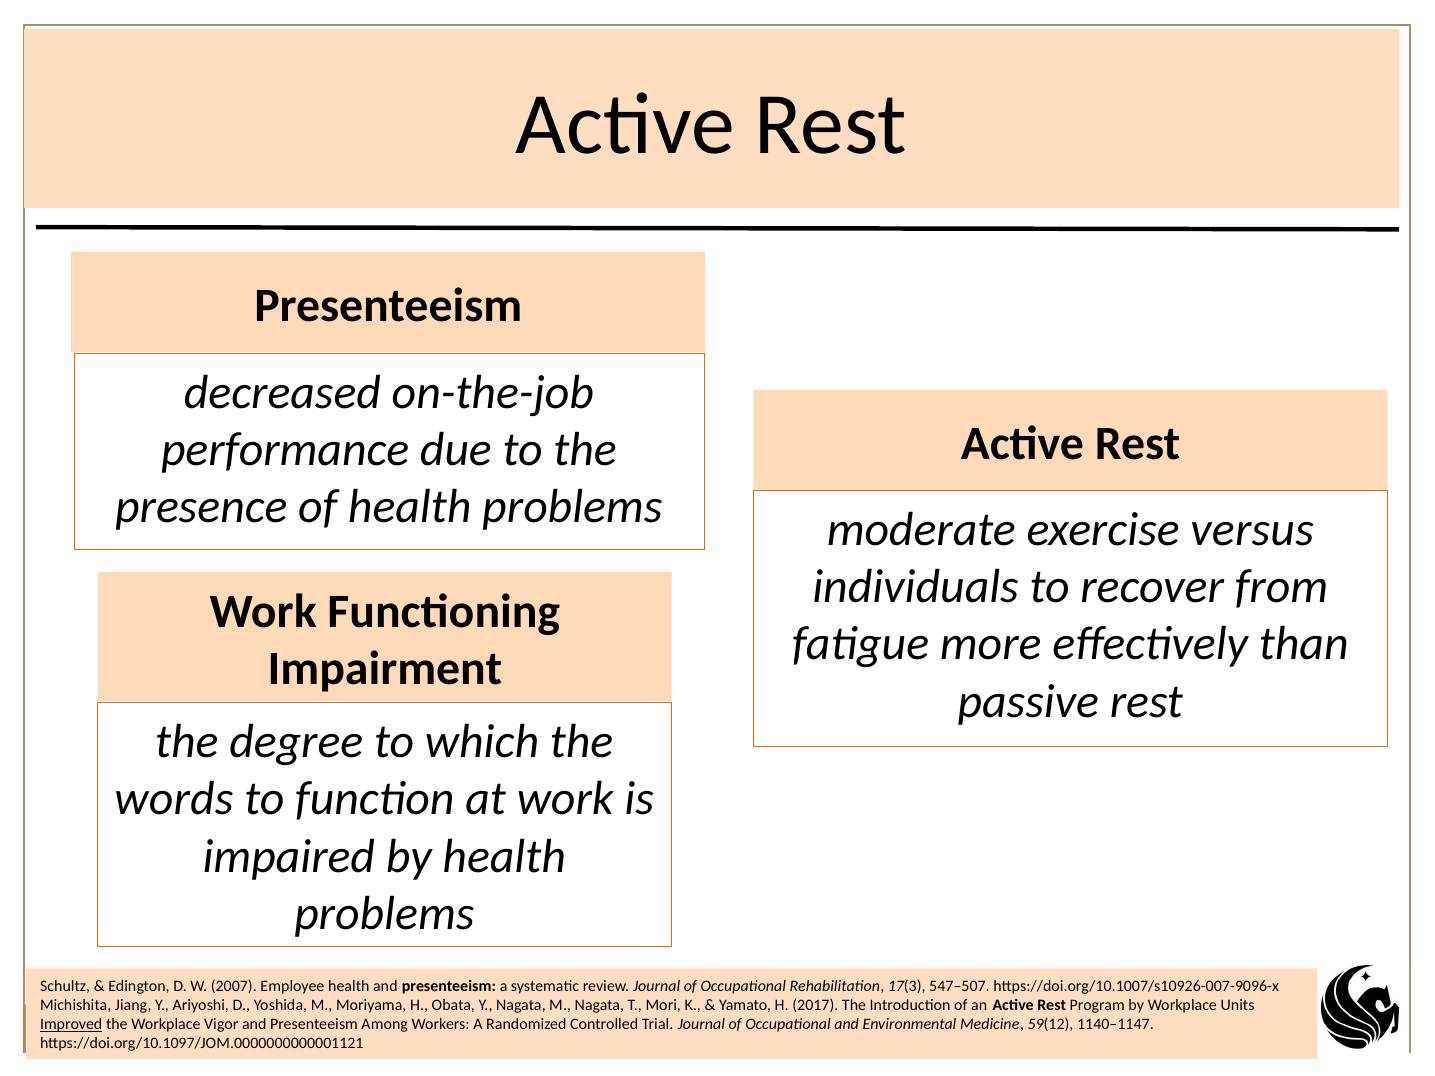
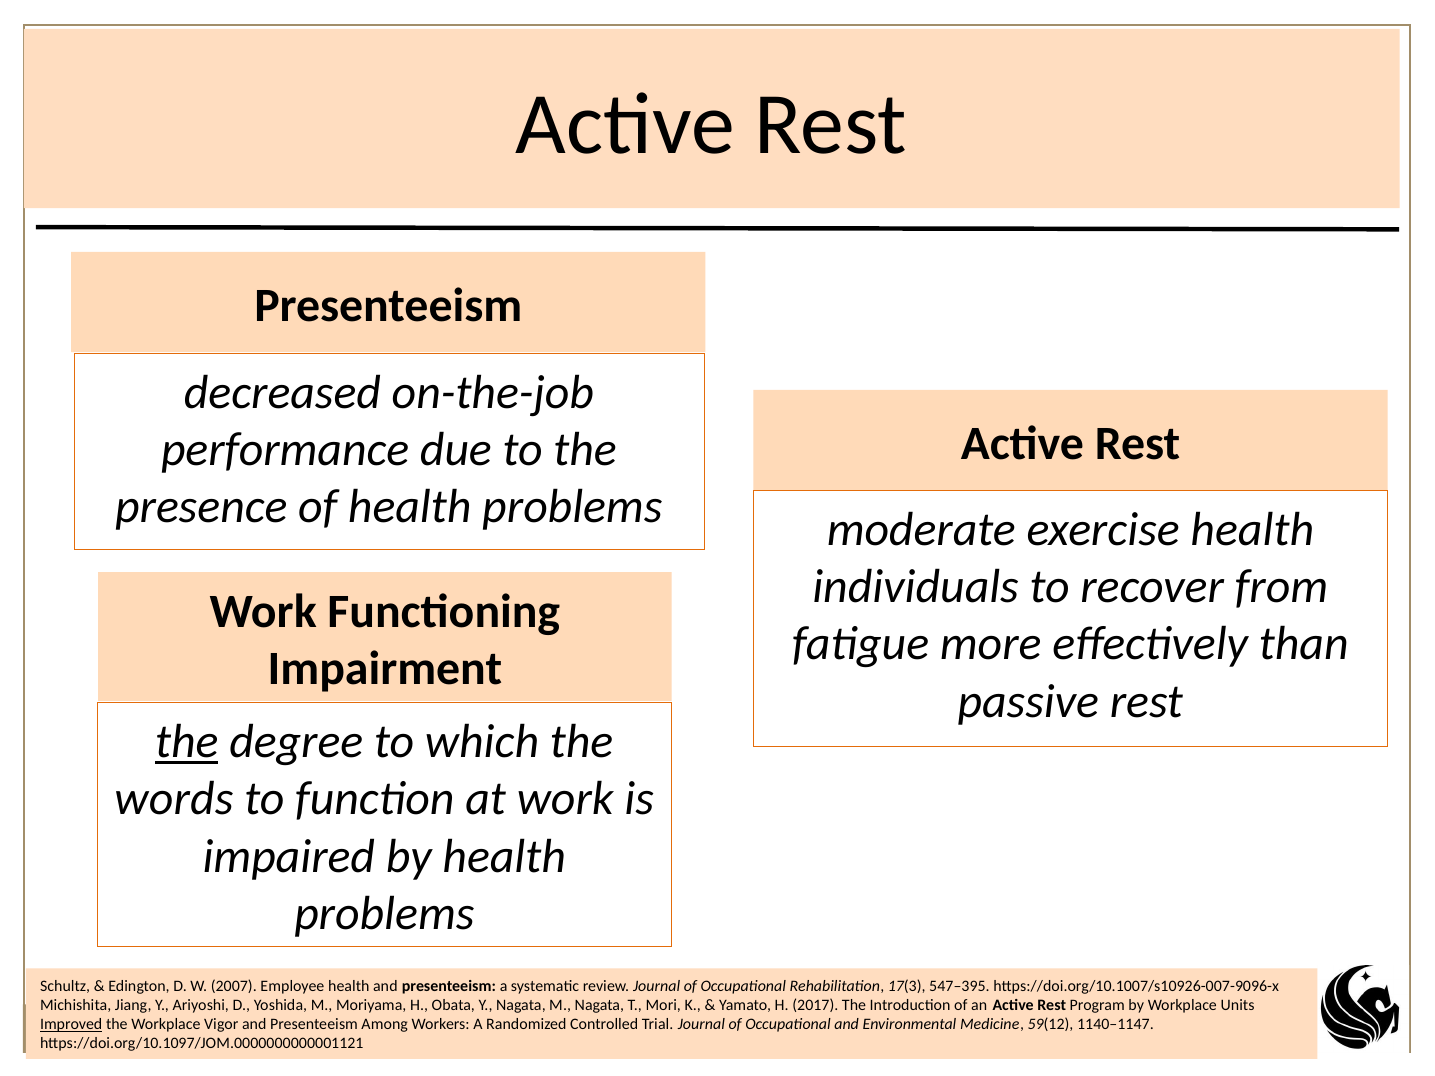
exercise versus: versus -> health (1252, 530)
the underline: none -> present (187, 742)
547–507: 547–507 -> 547–395 (959, 986)
